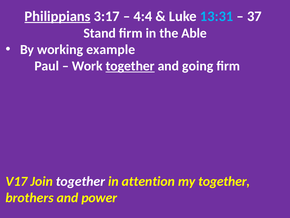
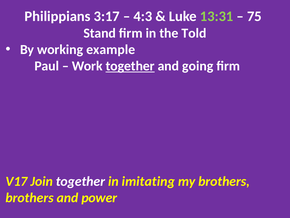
Philippians underline: present -> none (58, 16)
4:4: 4:4 -> 4:3 (143, 16)
13:31 colour: light blue -> light green (217, 16)
37: 37 -> 75 (254, 16)
Able: Able -> Told (194, 33)
attention: attention -> imitating (148, 181)
my together: together -> brothers (224, 181)
